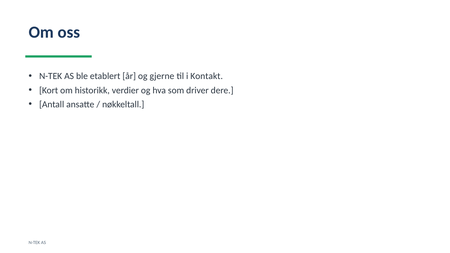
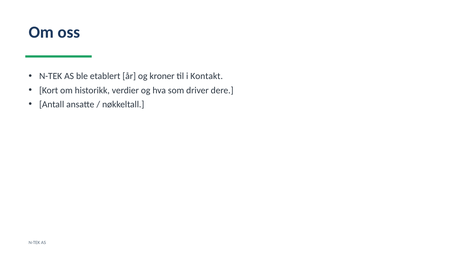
gjerne: gjerne -> kroner (162, 76)
